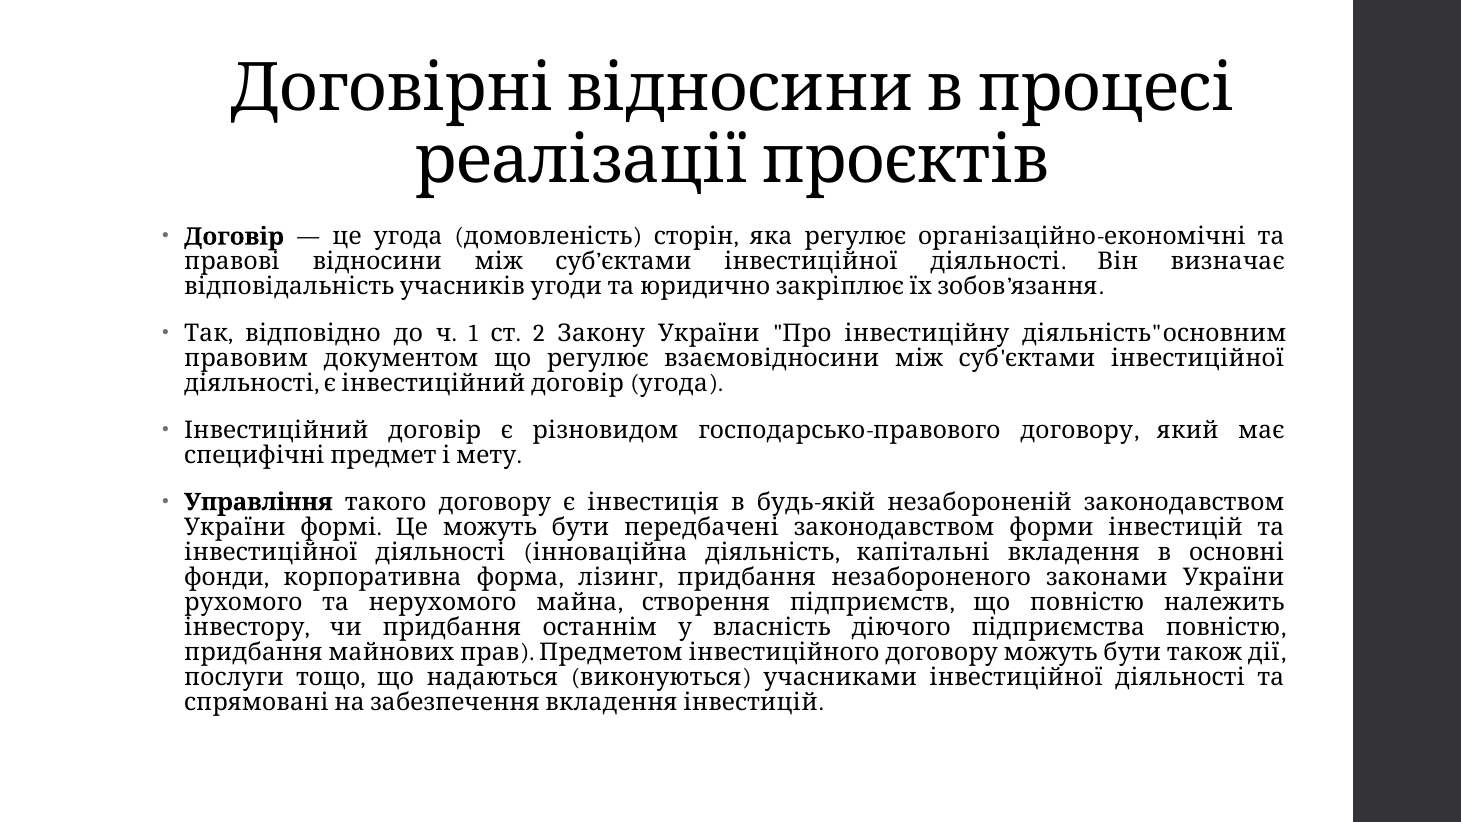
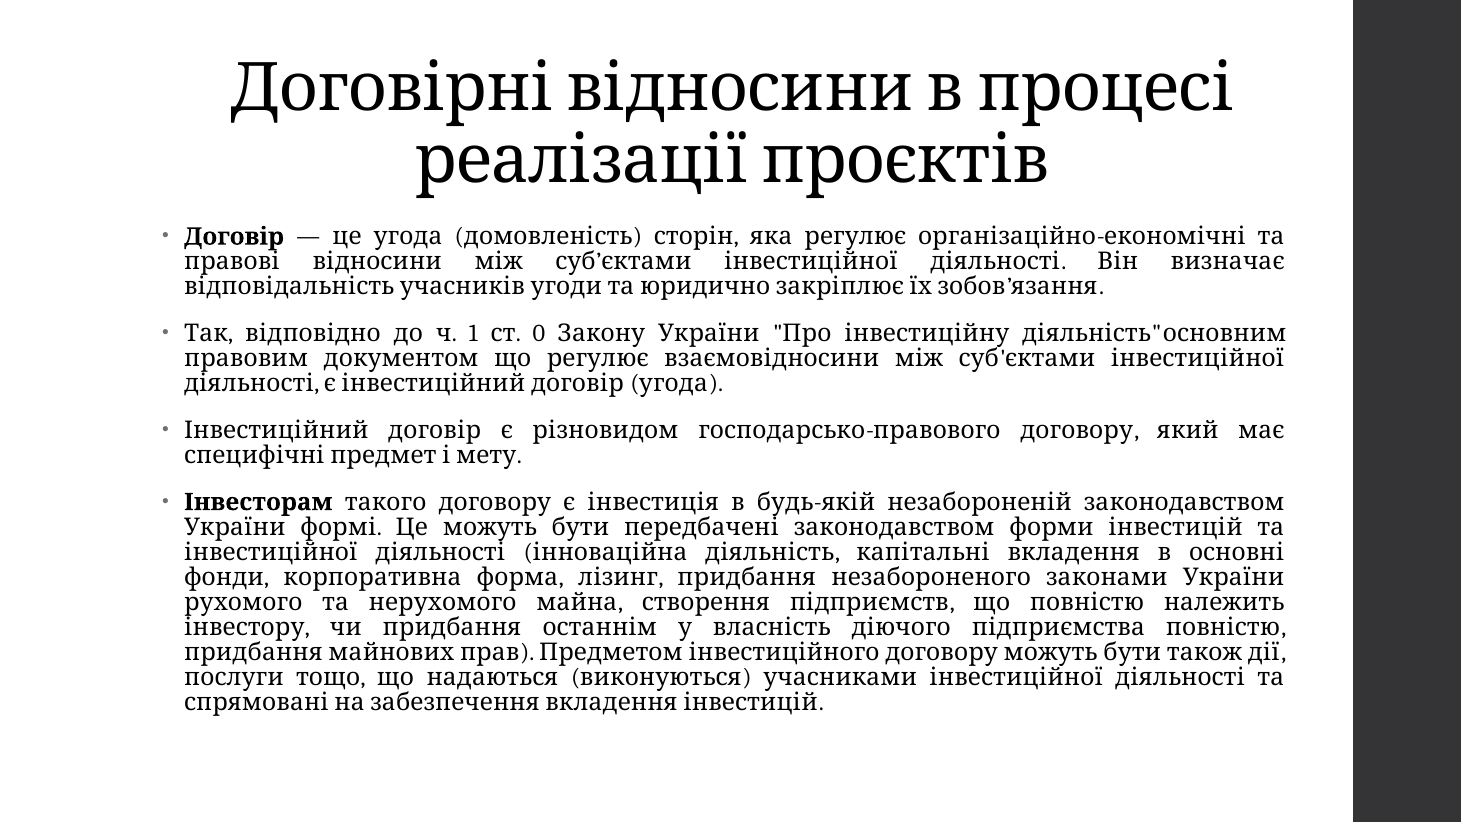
2: 2 -> 0 (539, 333)
Управління: Управління -> Інвесторам (258, 502)
